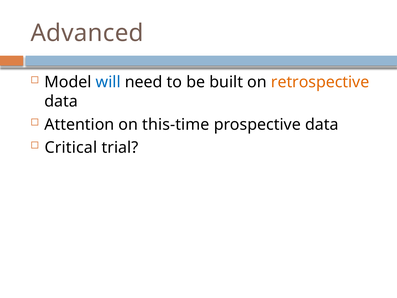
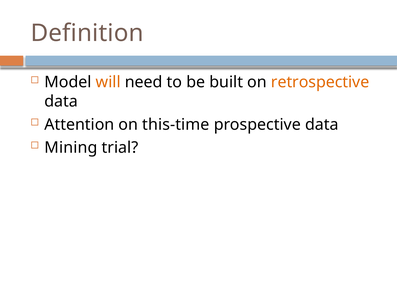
Advanced: Advanced -> Definition (87, 33)
will colour: blue -> orange (108, 82)
Critical: Critical -> Mining (71, 147)
